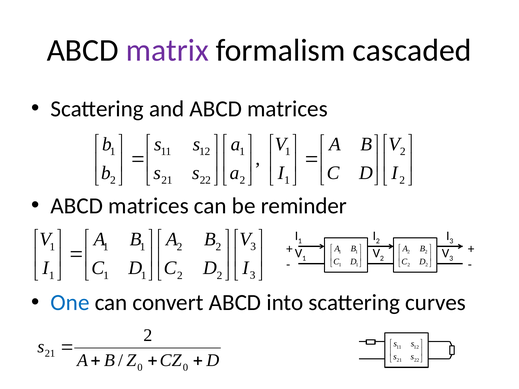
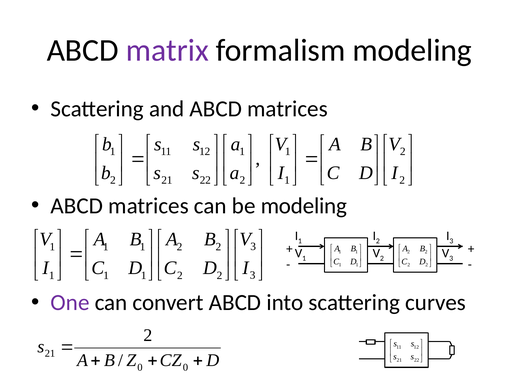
formalism cascaded: cascaded -> modeling (412, 50)
be reminder: reminder -> modeling (304, 206)
One colour: blue -> purple (70, 303)
